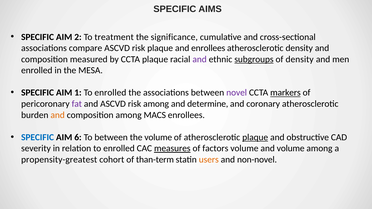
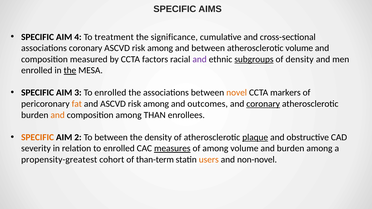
2: 2 -> 4 (78, 37)
associations compare: compare -> coronary (86, 48)
plaque: plaque -> among (160, 48)
and enrollees: enrollees -> between (208, 48)
atherosclerotic density: density -> volume (299, 48)
CCTA plaque: plaque -> factors (155, 59)
the underline: none -> present (70, 70)
1: 1 -> 3 (78, 93)
novel colour: purple -> orange (237, 93)
markers underline: present -> none (285, 93)
fat colour: purple -> orange (77, 104)
determine: determine -> outcomes (208, 104)
coronary underline: none -> present (263, 104)
MACS: MACS -> THAN (155, 115)
SPECIFIC colour: blue -> orange (38, 137)
6: 6 -> 2 (78, 137)
the volume: volume -> density (158, 137)
of factors: factors -> among (215, 149)
and volume: volume -> burden (291, 149)
